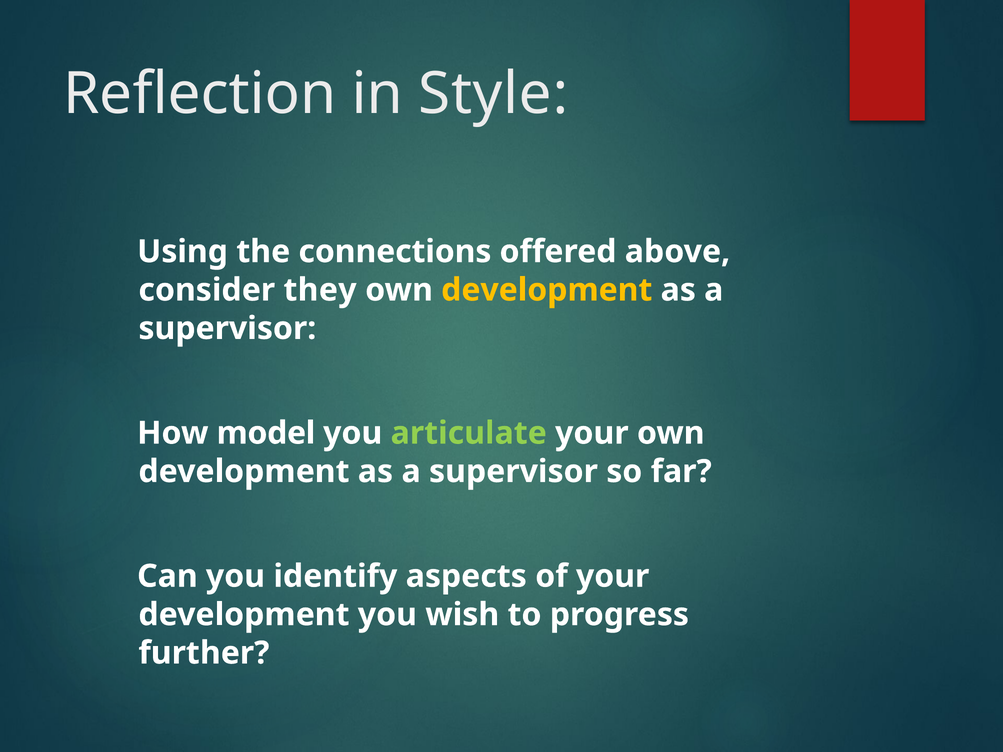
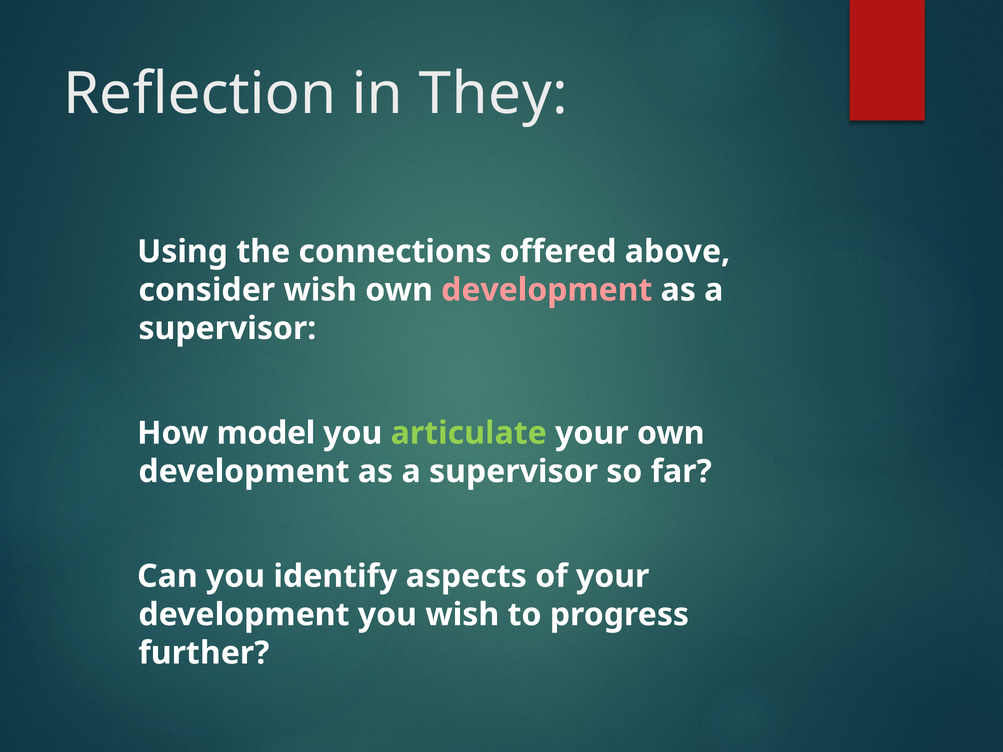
Style: Style -> They (493, 94)
consider they: they -> wish (320, 290)
development colour: yellow -> pink (547, 290)
